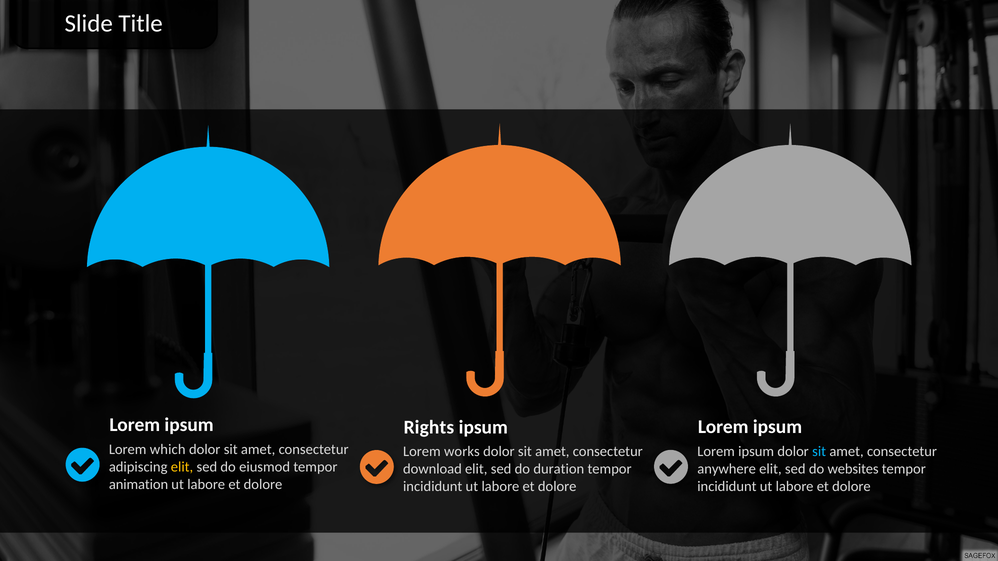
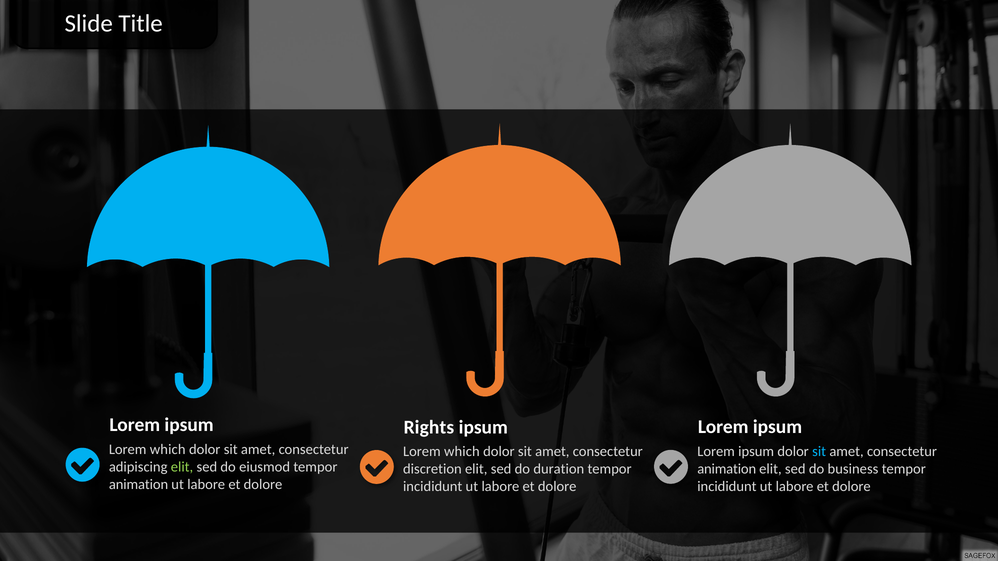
works: works -> which (462, 452)
elit colour: yellow -> light green (182, 467)
anywhere: anywhere -> animation (727, 469)
websites: websites -> business (853, 469)
download: download -> discretion (432, 469)
